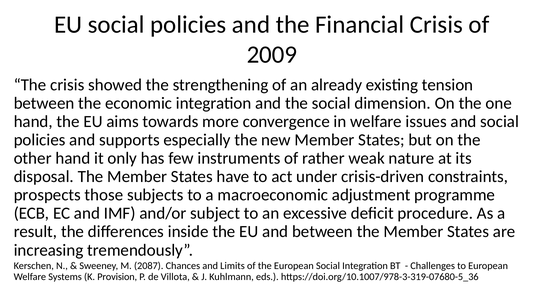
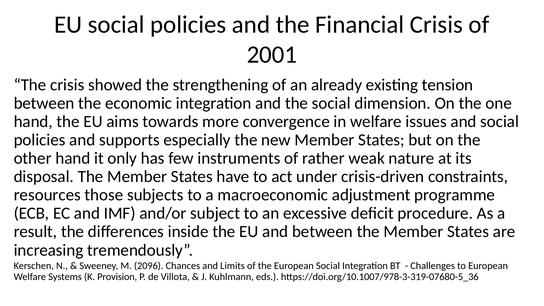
2009: 2009 -> 2001 (272, 54)
prospects: prospects -> resources (47, 195)
2087: 2087 -> 2096 (149, 266)
